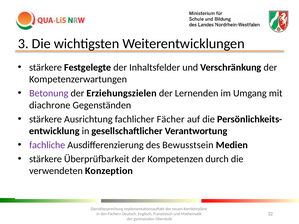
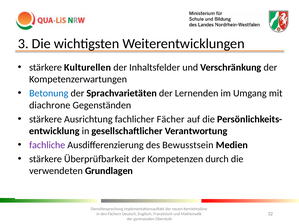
Festgelegte: Festgelegte -> Kulturellen (88, 67)
Betonung colour: purple -> blue (49, 93)
Erziehungszielen: Erziehungszielen -> Sprachvarietäten (122, 93)
Konzeption: Konzeption -> Grundlagen (109, 171)
